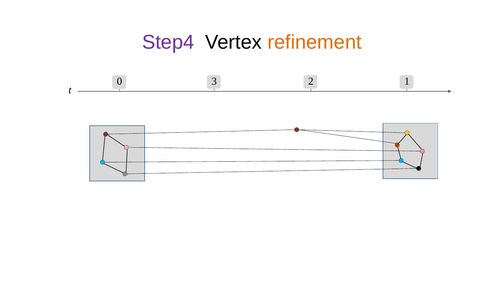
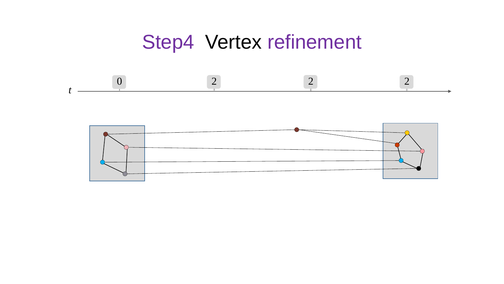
refinement colour: orange -> purple (315, 42)
0 3: 3 -> 2 (214, 81)
1: 1 -> 2 (407, 81)
